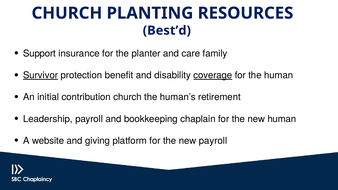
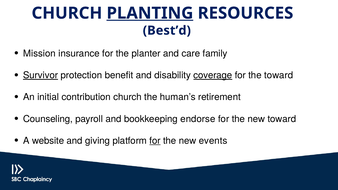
PLANTING underline: none -> present (150, 13)
Support: Support -> Mission (39, 54)
the human: human -> toward (279, 75)
Leadership: Leadership -> Counseling (48, 119)
chaplain: chaplain -> endorse (198, 119)
new human: human -> toward (282, 119)
for underline: none -> present (155, 141)
new payroll: payroll -> events (213, 141)
